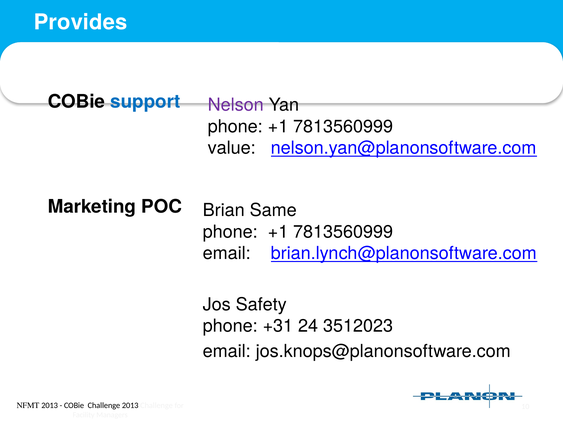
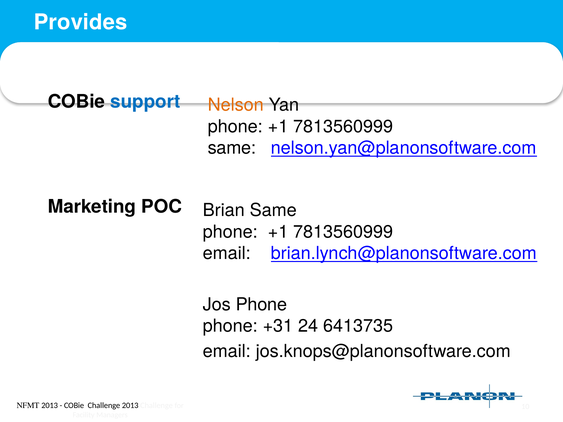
Nelson colour: purple -> orange (236, 105)
value: value -> same (232, 148)
Jos Safety: Safety -> Phone (261, 305)
3512023: 3512023 -> 6413735 (358, 326)
